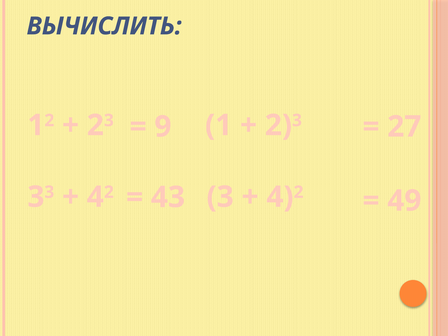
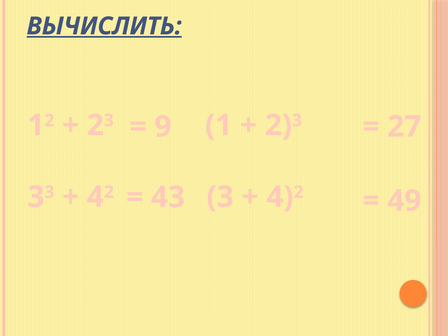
ВЫЧИСЛИТЬ underline: none -> present (104, 26)
